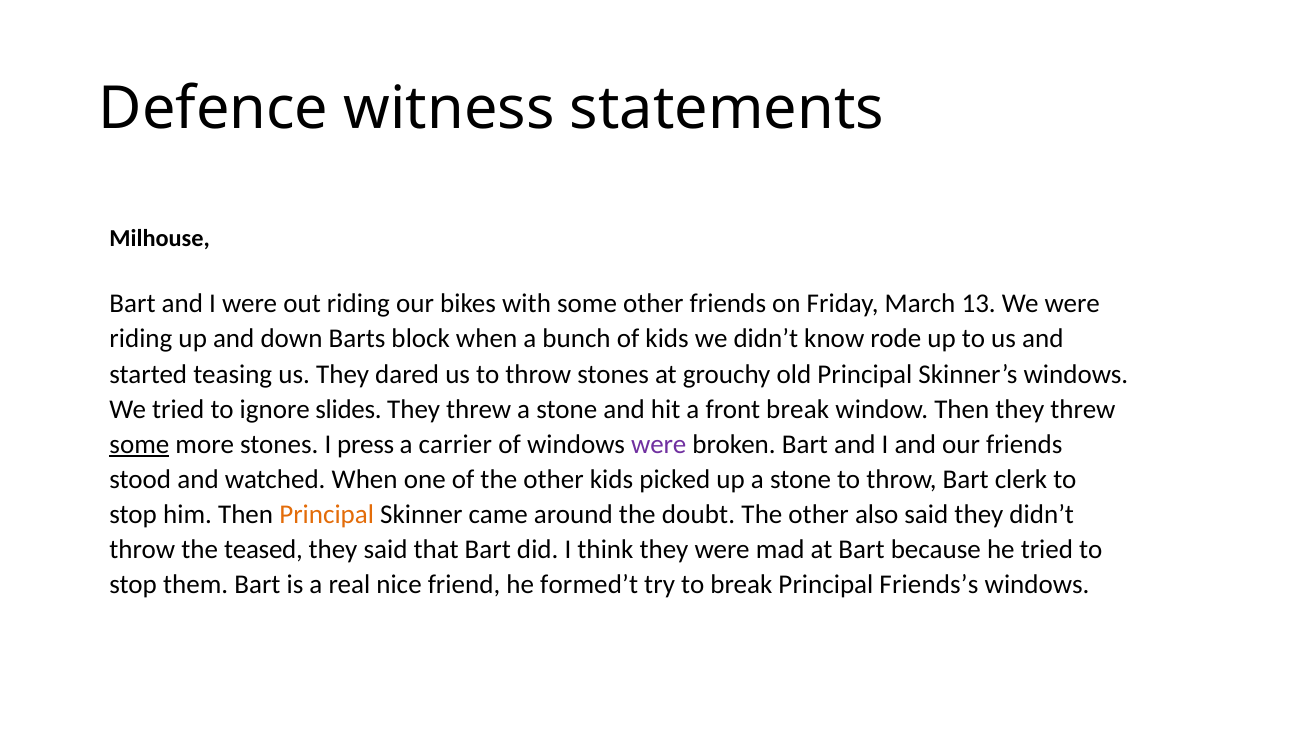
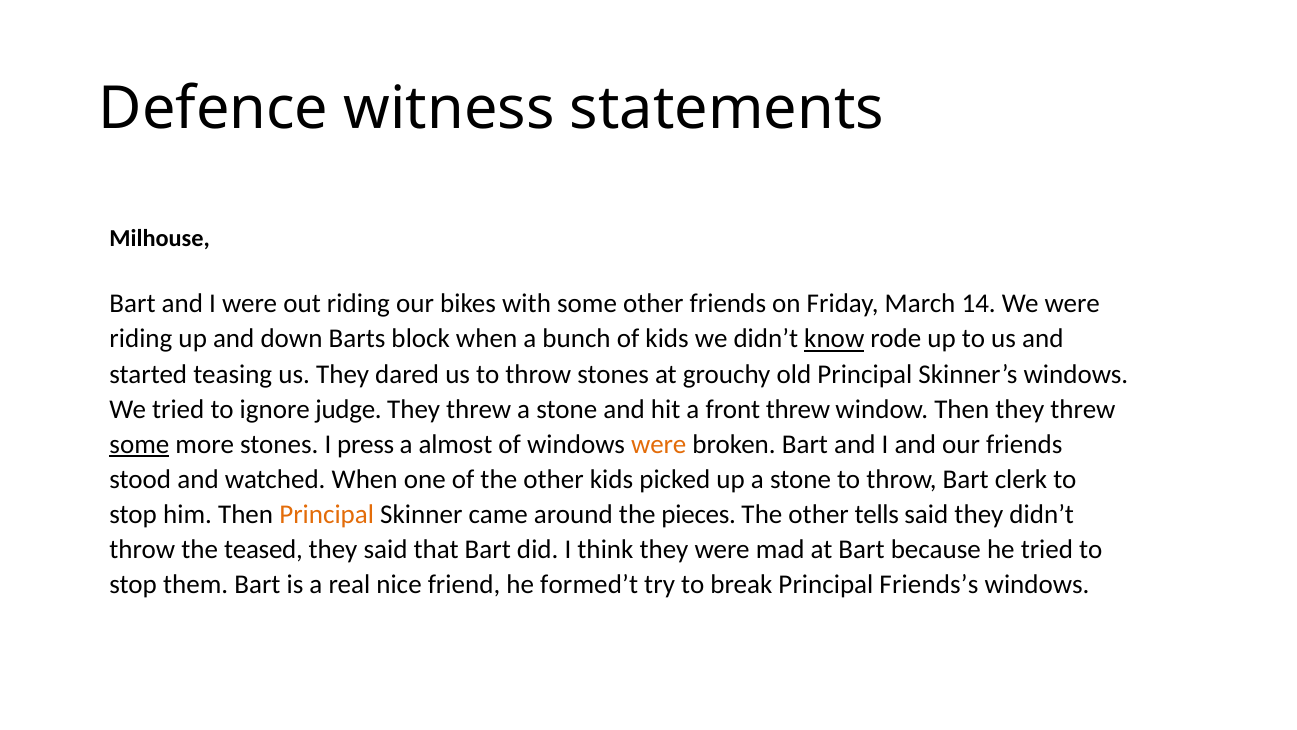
13: 13 -> 14 (979, 304)
know underline: none -> present (834, 339)
slides: slides -> judge (349, 409)
front break: break -> threw (798, 409)
carrier: carrier -> almost (456, 444)
were colour: purple -> orange (659, 444)
doubt: doubt -> pieces (699, 514)
also: also -> tells (877, 514)
